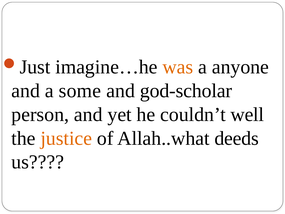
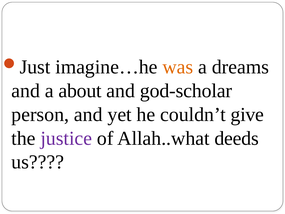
anyone: anyone -> dreams (240, 67)
some: some -> about (80, 91)
well: well -> give (247, 114)
justice colour: orange -> purple (66, 138)
